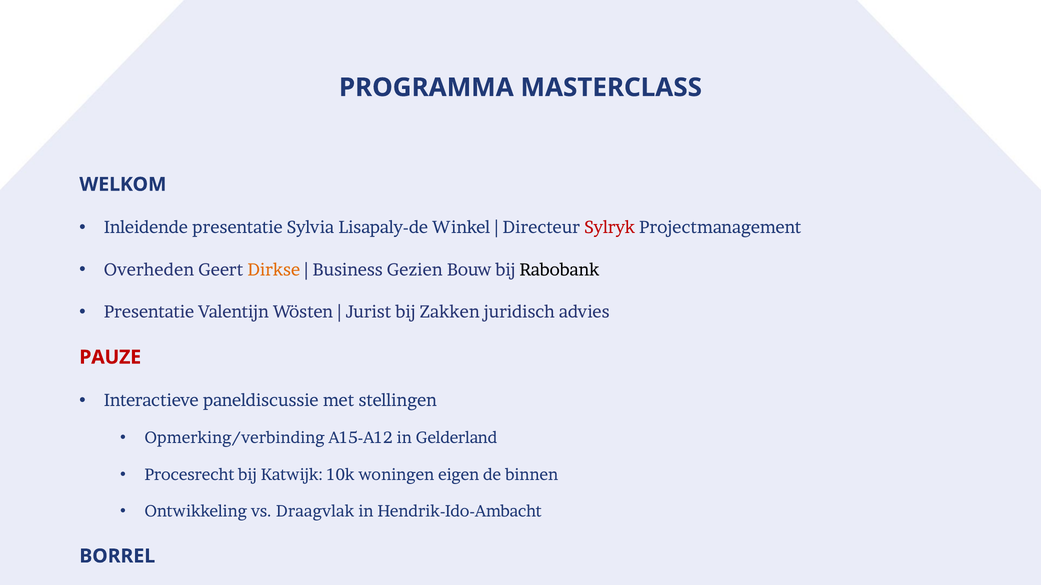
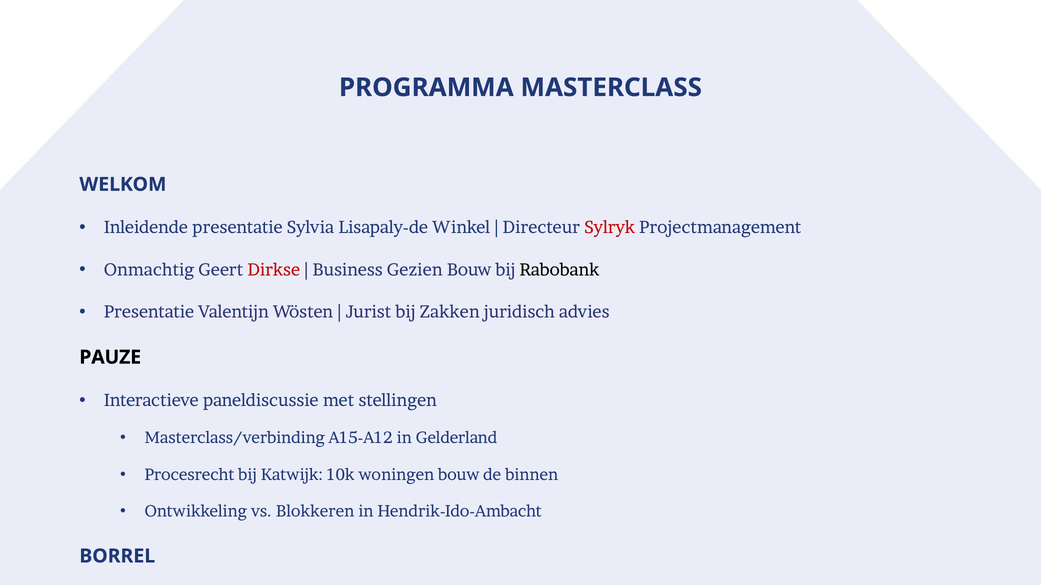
Overheden: Overheden -> Onmachtig (149, 270)
Dirkse colour: orange -> red (274, 270)
PAUZE colour: red -> black (110, 358)
Opmerking/verbinding: Opmerking/verbinding -> Masterclass/verbinding (235, 438)
woningen eigen: eigen -> bouw (459, 475)
Draagvlak: Draagvlak -> Blokkeren (315, 512)
